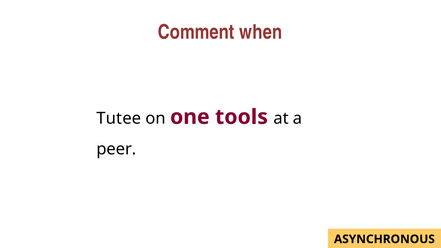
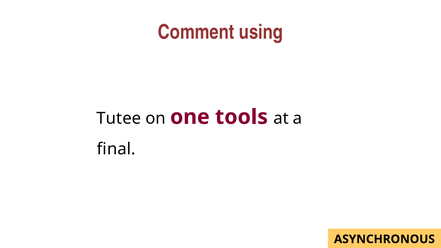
when: when -> using (261, 32)
peer: peer -> final (116, 149)
